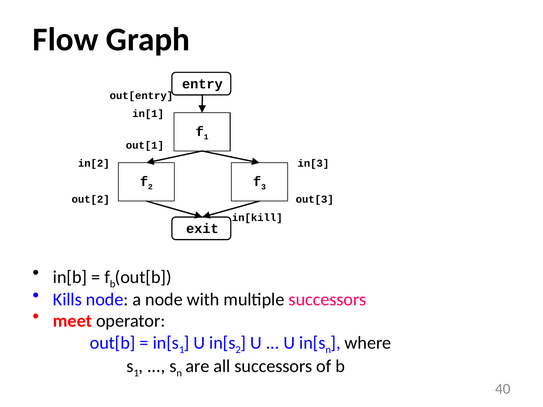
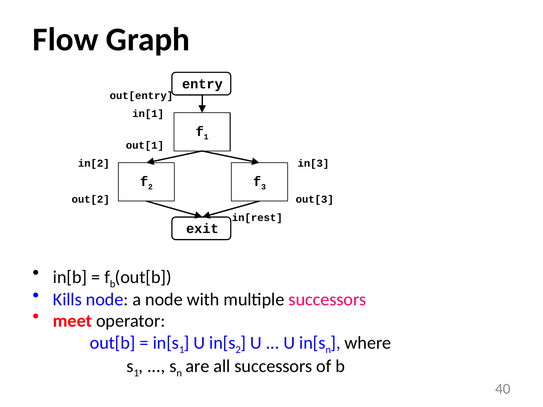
in[kill: in[kill -> in[rest (257, 218)
